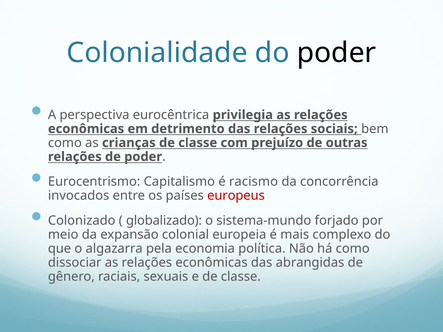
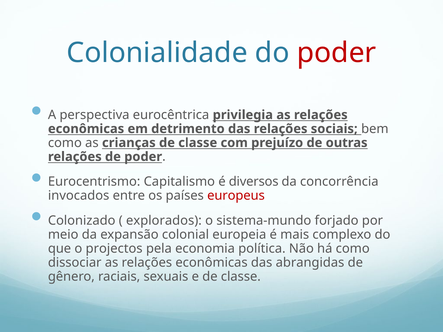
poder colour: black -> red (337, 53)
racismo: racismo -> diversos (254, 182)
globalizado: globalizado -> explorados (164, 221)
algazarra: algazarra -> projectos (114, 249)
